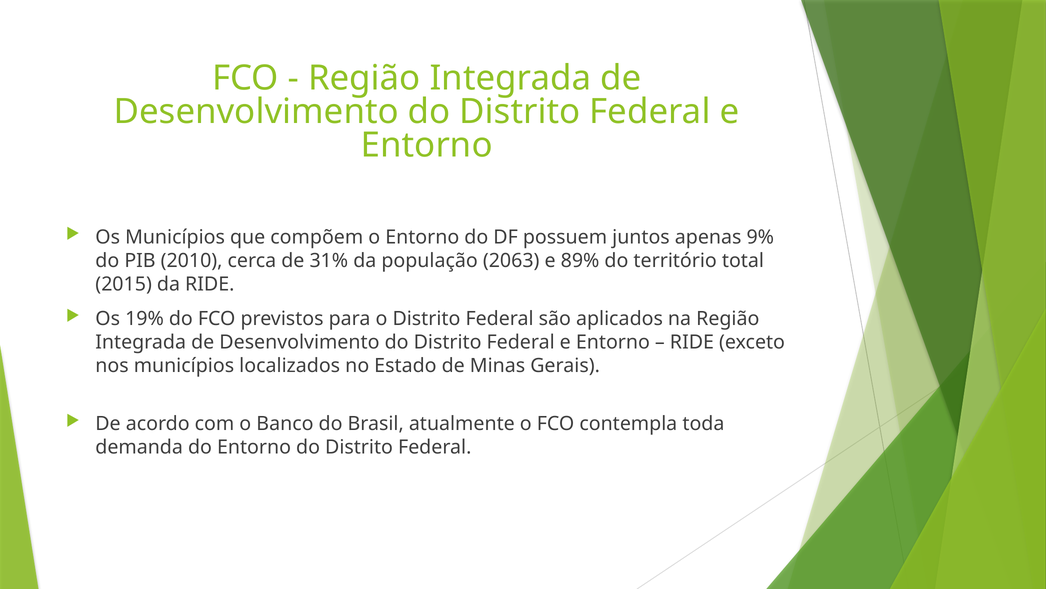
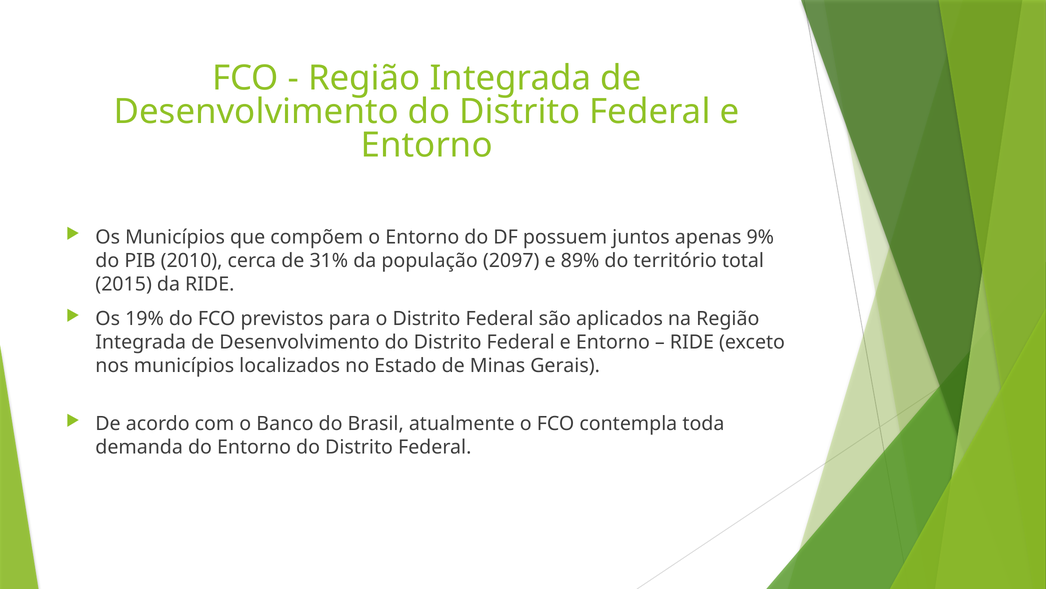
2063: 2063 -> 2097 (511, 260)
